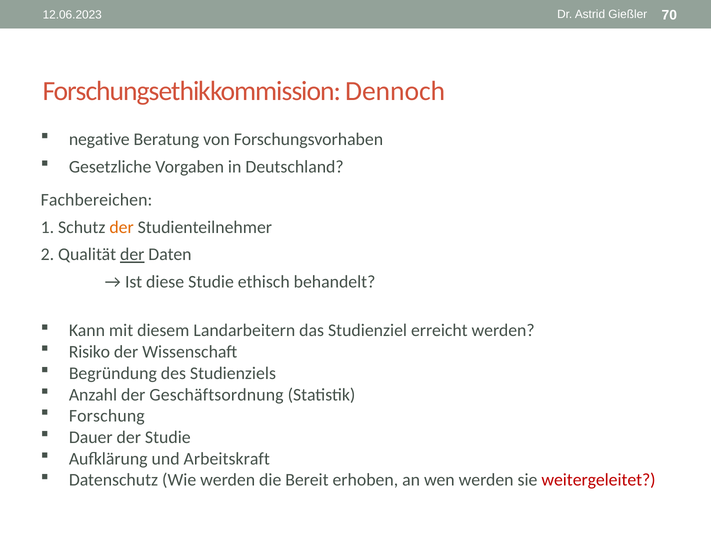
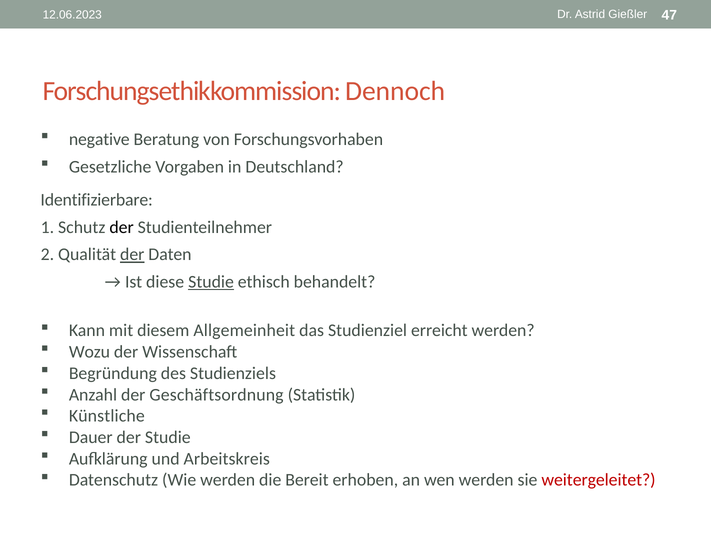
70: 70 -> 47 (669, 15)
Fachbereichen: Fachbereichen -> Identifizierbare (97, 200)
der colour: orange -> black (122, 227)
Studie underline: none -> present (211, 282)
Landarbeitern: Landarbeitern -> Allgemeinheit (244, 330)
Risiko: Risiko -> Wozu (89, 351)
Forschung: Forschung -> Künstliche (107, 415)
Arbeitskraft: Arbeitskraft -> Arbeitskreis (227, 458)
